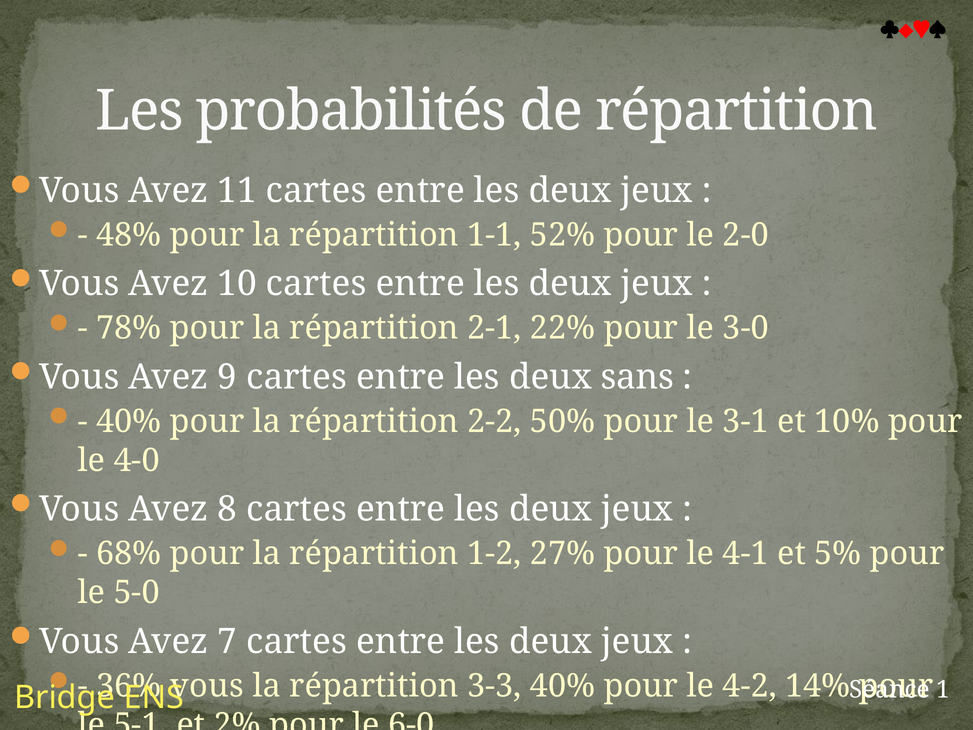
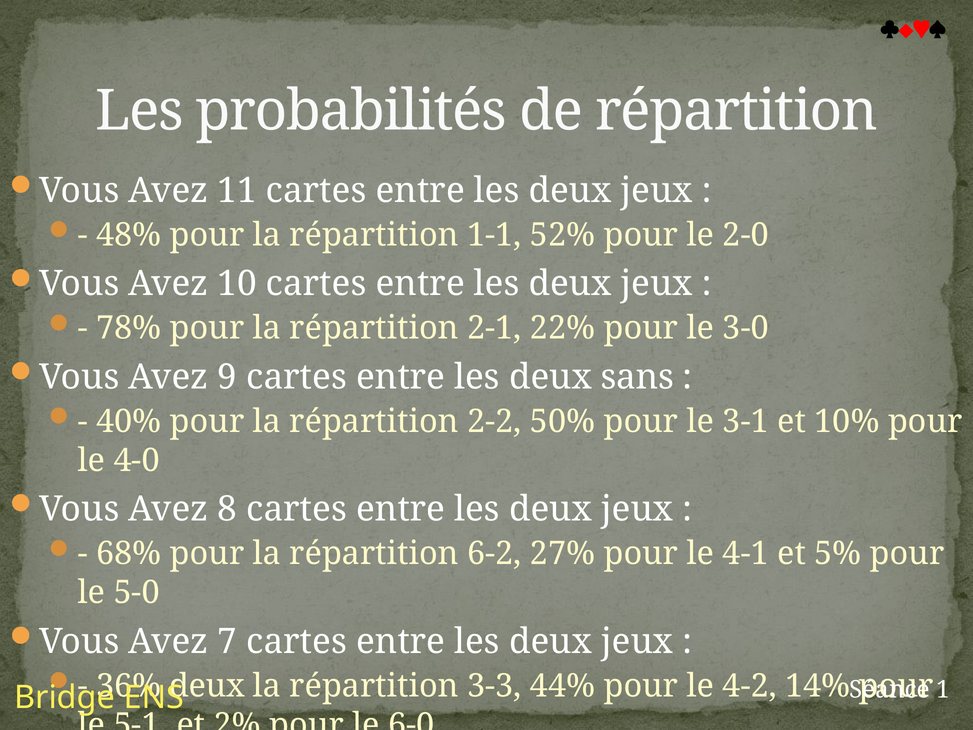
1-2: 1-2 -> 6-2 (494, 554)
vous: vous -> deux (207, 686)
3-3 40%: 40% -> 44% (563, 686)
